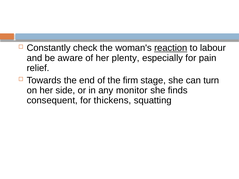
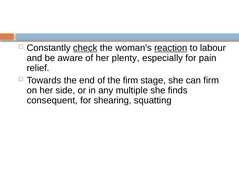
check underline: none -> present (85, 48)
can turn: turn -> firm (211, 80)
monitor: monitor -> multiple (132, 90)
thickens: thickens -> shearing (113, 101)
